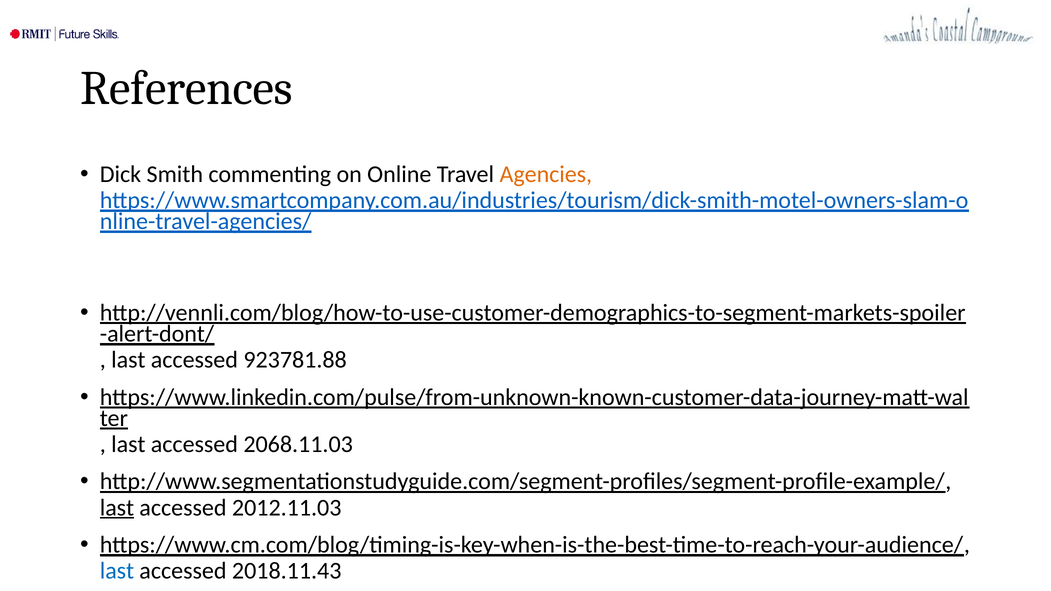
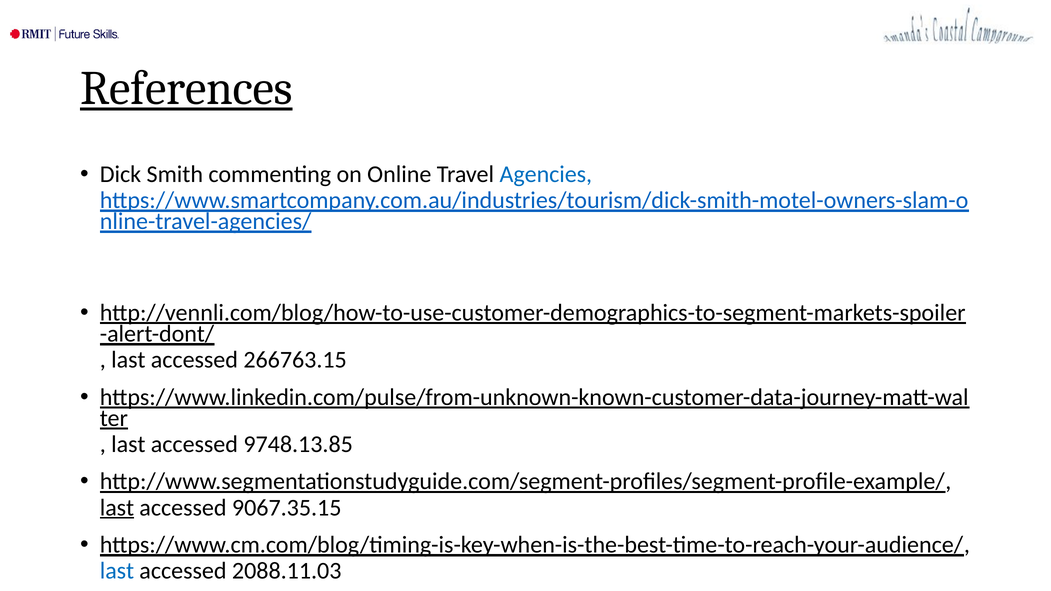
References underline: none -> present (186, 88)
Agencies colour: orange -> blue (546, 174)
923781.88: 923781.88 -> 266763.15 (295, 360)
2068.11.03: 2068.11.03 -> 9748.13.85 (298, 444)
2012.11.03: 2012.11.03 -> 9067.35.15 (287, 508)
2018.11.43: 2018.11.43 -> 2088.11.03 (287, 571)
